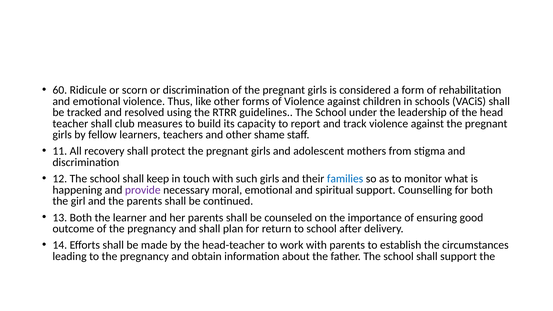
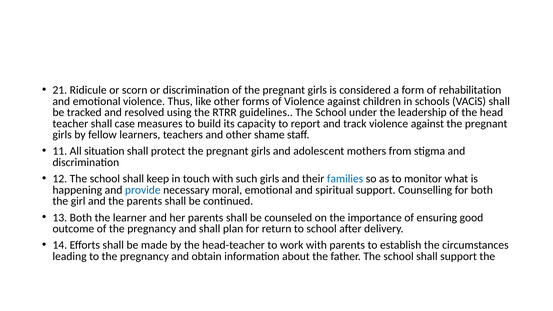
60: 60 -> 21 (60, 90)
club: club -> case (125, 124)
recovery: recovery -> situation (104, 151)
provide colour: purple -> blue (143, 190)
